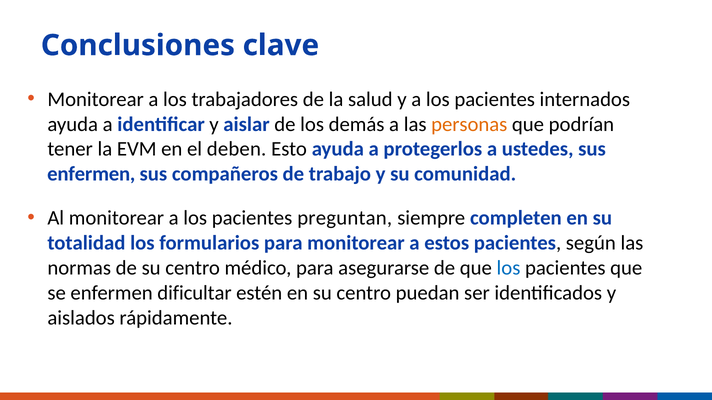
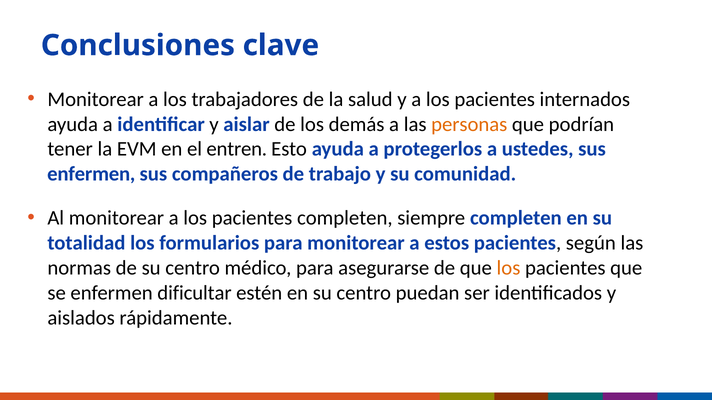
deben: deben -> entren (237, 149)
pacientes preguntan: preguntan -> completen (345, 218)
los colour: blue -> orange (508, 268)
